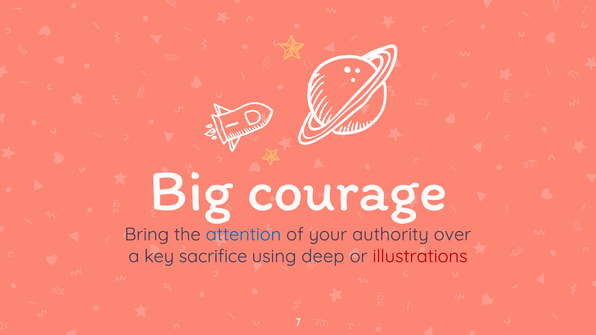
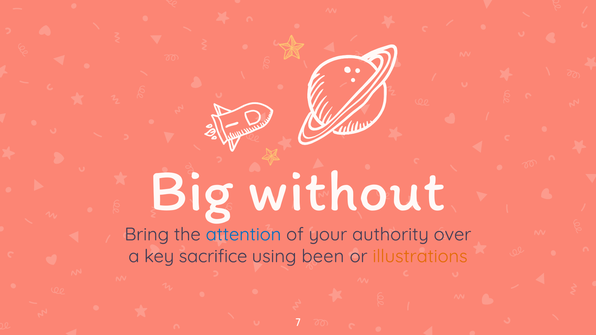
courage: courage -> without (346, 191)
deep: deep -> been (323, 256)
illustrations colour: red -> orange (420, 256)
